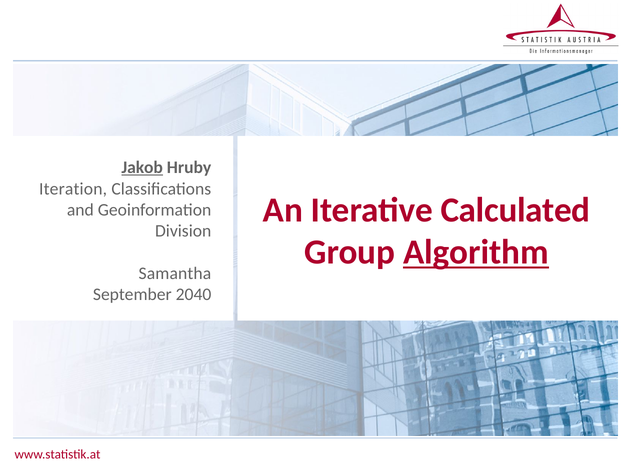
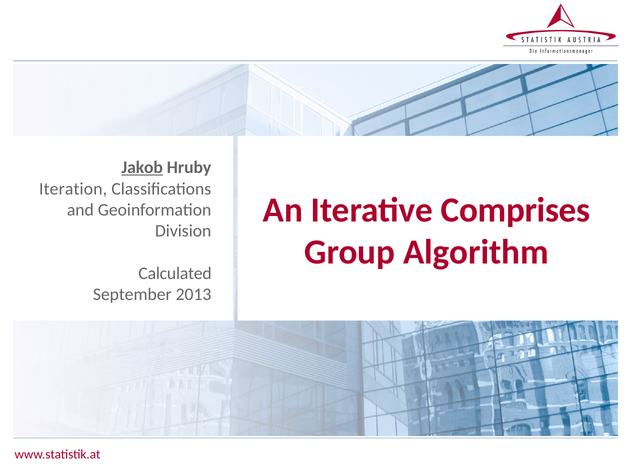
Calculated: Calculated -> Comprises (515, 210)
Algorithm underline: present -> none (476, 252)
Samantha: Samantha -> Calculated (175, 273)
2040: 2040 -> 2013 (194, 294)
